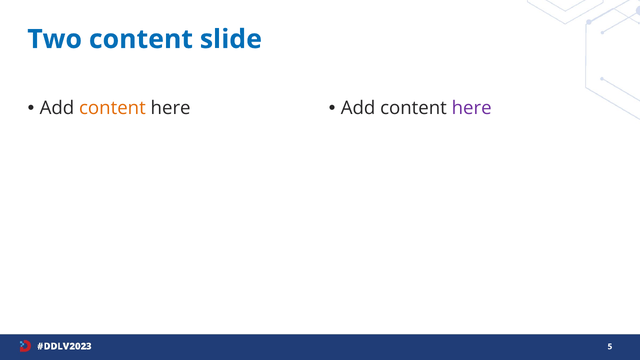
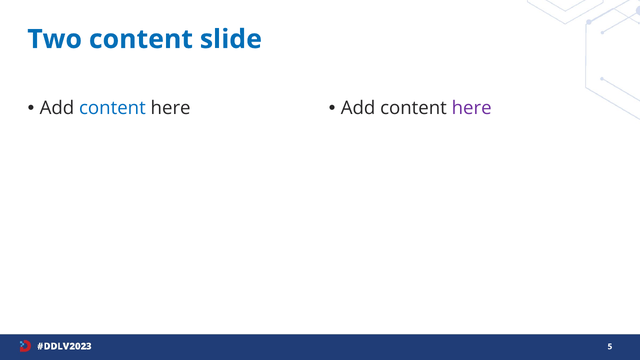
content colour: orange -> blue (112, 108)
